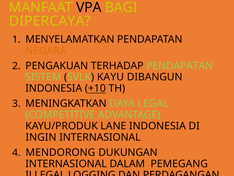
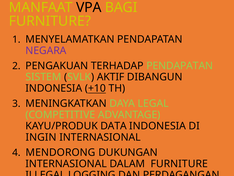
DIPERCAYA: DIPERCAYA -> FURNITURE (50, 21)
NEGARA colour: orange -> purple (46, 50)
SVLK KAYU: KAYU -> AKTIF (111, 77)
KAYU/PRODUK LANE: LANE -> DATA (114, 126)
DALAM PEMEGANG: PEMEGANG -> FURNITURE (179, 163)
